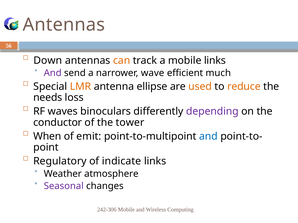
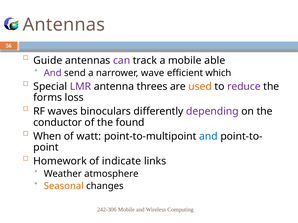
Down: Down -> Guide (48, 61)
can colour: orange -> purple (122, 61)
mobile links: links -> able (215, 61)
much: much -> which (218, 73)
LMR colour: orange -> purple (81, 87)
ellipse: ellipse -> threes (152, 87)
reduce colour: orange -> purple (244, 87)
needs: needs -> forms (48, 98)
tower: tower -> found (130, 123)
emit: emit -> watt (89, 137)
Regulatory: Regulatory -> Homework (60, 161)
Seasonal colour: purple -> orange (64, 186)
